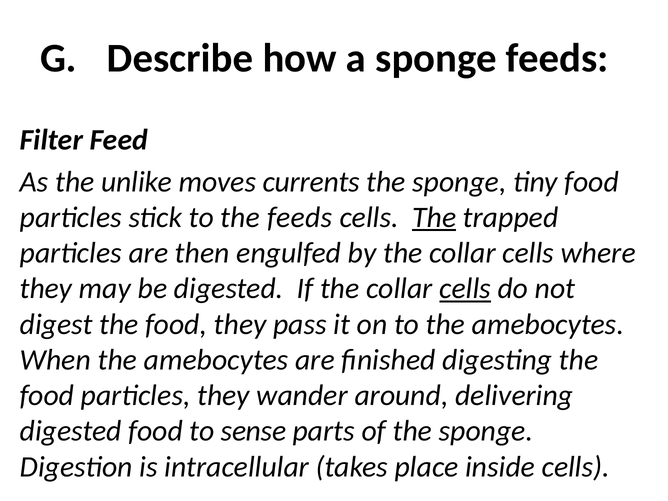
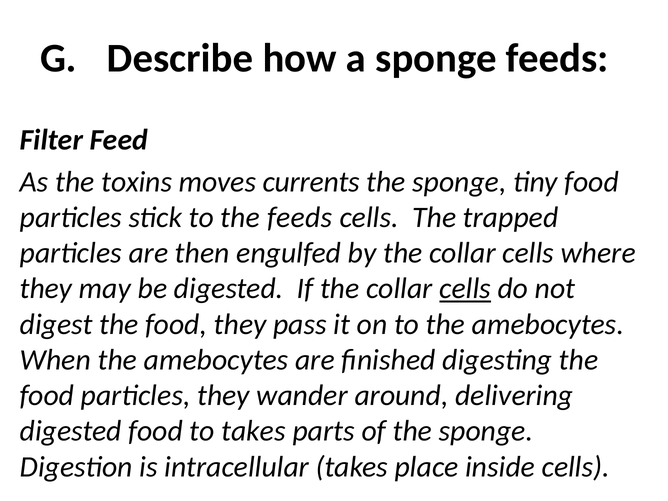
unlike: unlike -> toxins (137, 182)
The underline: present -> none (434, 217)
to sense: sense -> takes (253, 431)
